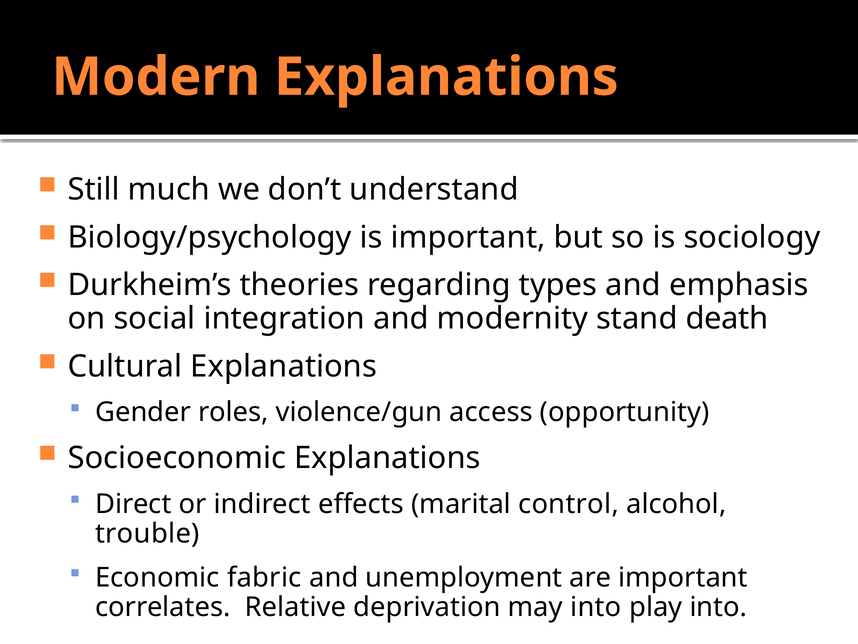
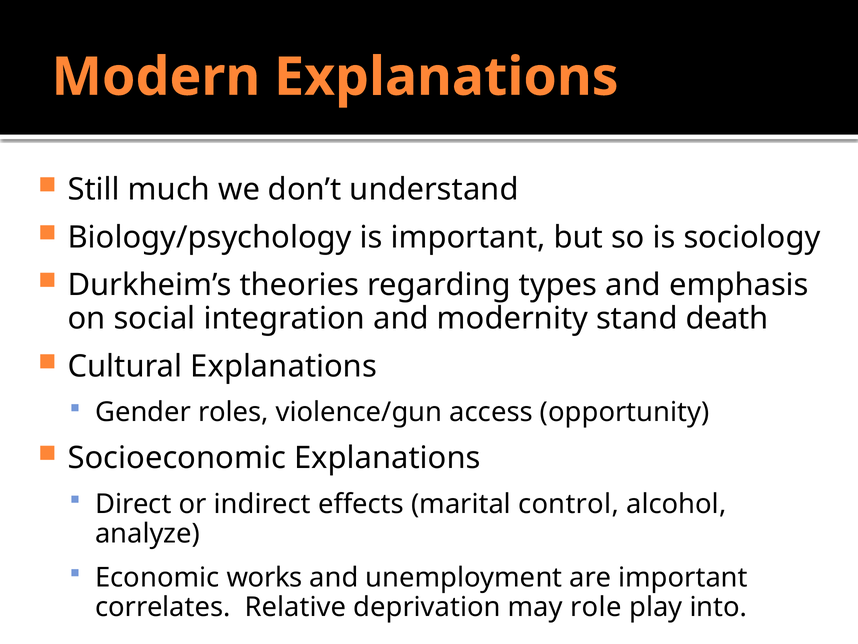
trouble: trouble -> analyze (148, 533)
fabric: fabric -> works (265, 577)
may into: into -> role (596, 607)
